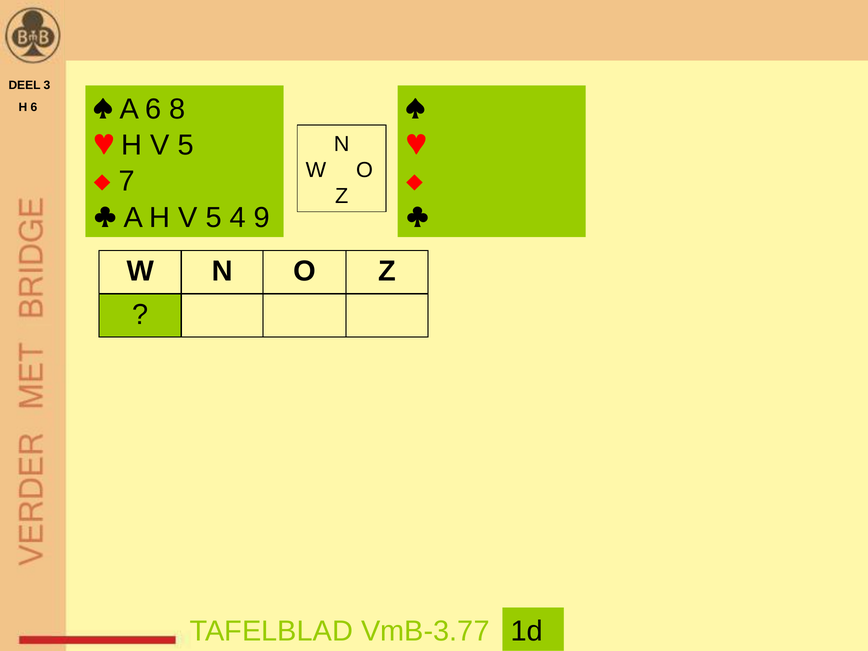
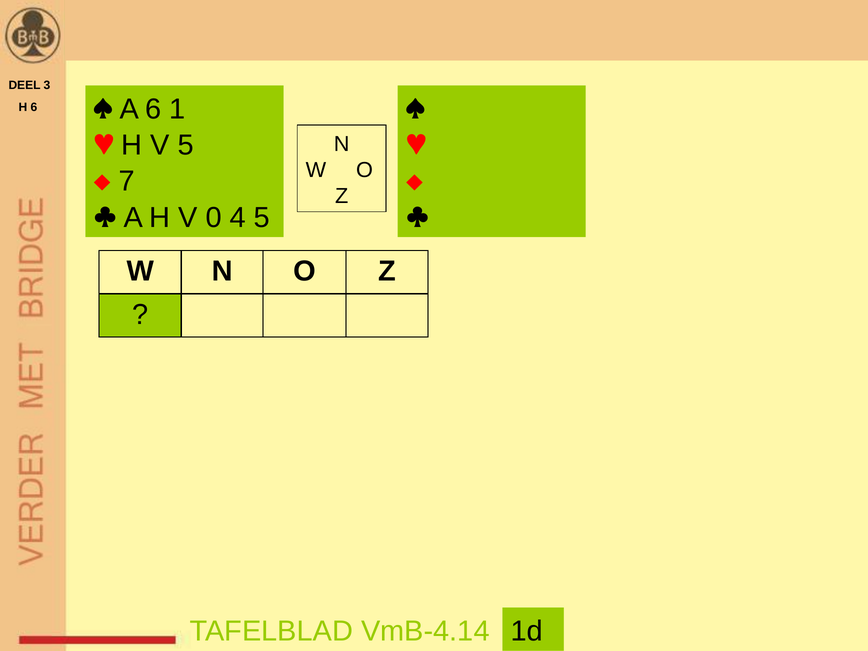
8: 8 -> 1 (177, 109)
A H V 5: 5 -> 0 (214, 218)
4 9: 9 -> 5 (262, 218)
VmB-3.77: VmB-3.77 -> VmB-4.14 (425, 631)
